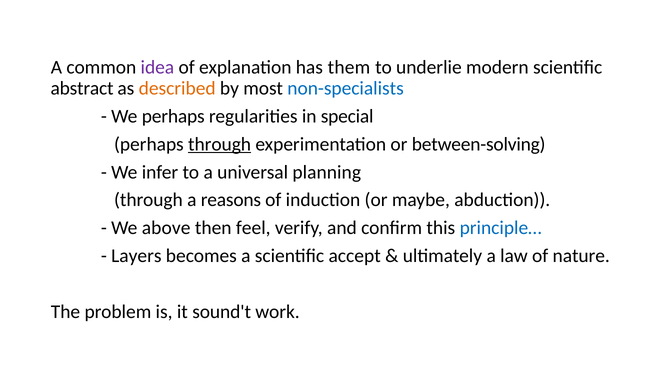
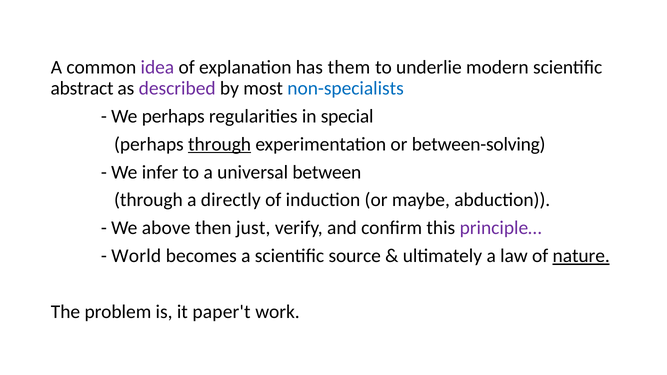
described colour: orange -> purple (177, 88)
planning: planning -> between (327, 172)
reasons: reasons -> directly (231, 200)
feel: feel -> just (253, 228)
principle… colour: blue -> purple (501, 228)
Layers: Layers -> World (136, 256)
accept: accept -> source (355, 256)
nature underline: none -> present (581, 256)
sound't: sound't -> paper't (221, 312)
